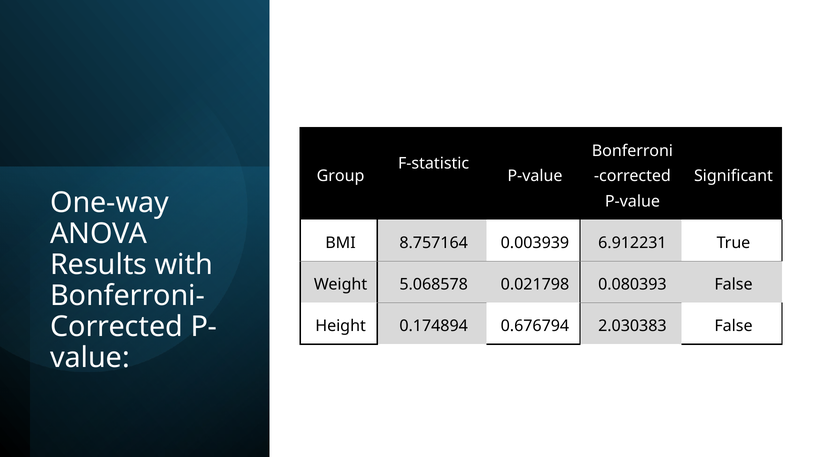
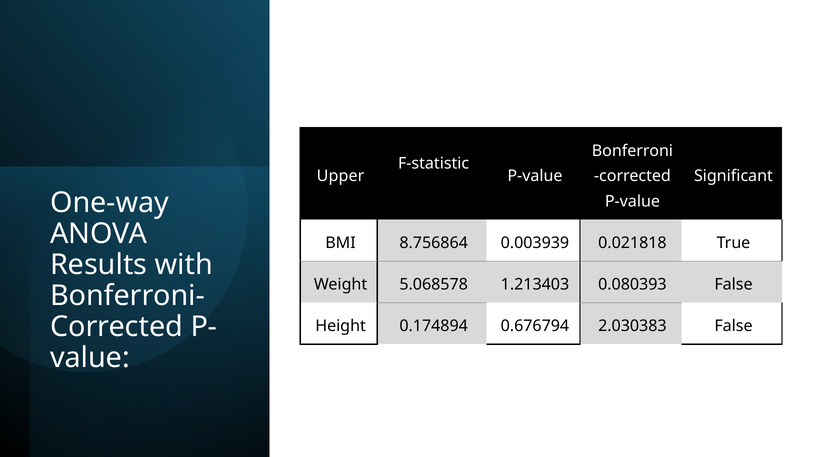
Group: Group -> Upper (340, 176)
8.757164: 8.757164 -> 8.756864 (434, 243)
6.912231: 6.912231 -> 0.021818 (632, 243)
0.021798: 0.021798 -> 1.213403 (535, 285)
